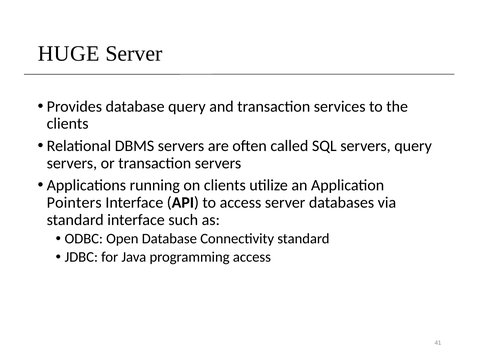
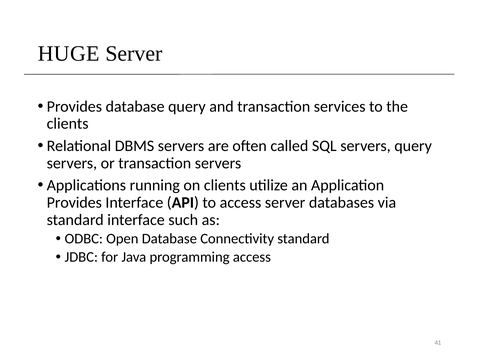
Pointers: Pointers -> Provides (74, 203)
